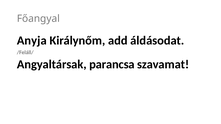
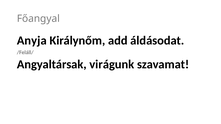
parancsa: parancsa -> virágunk (112, 65)
